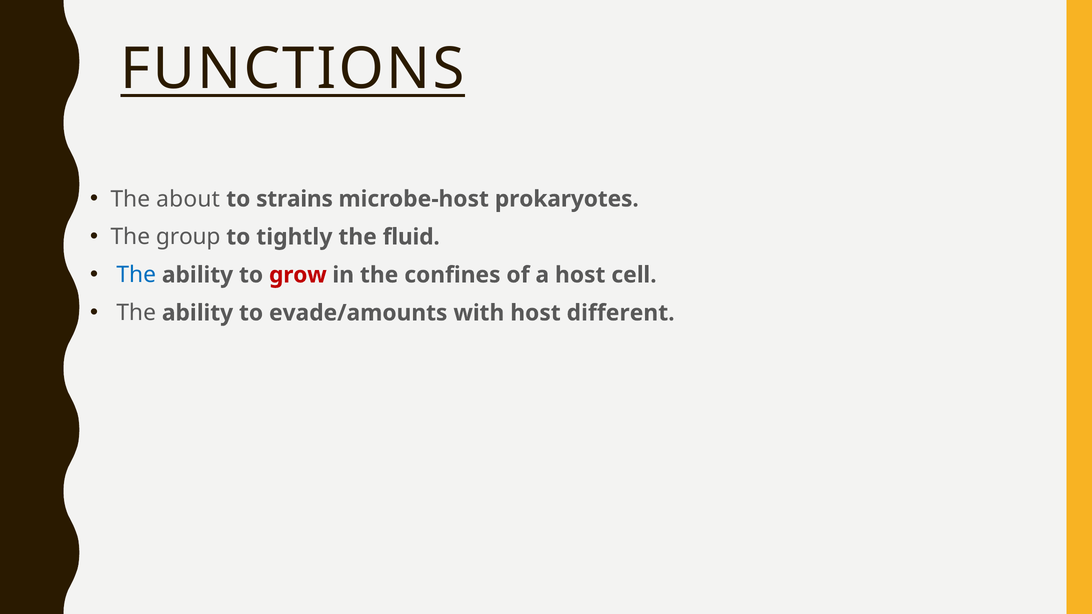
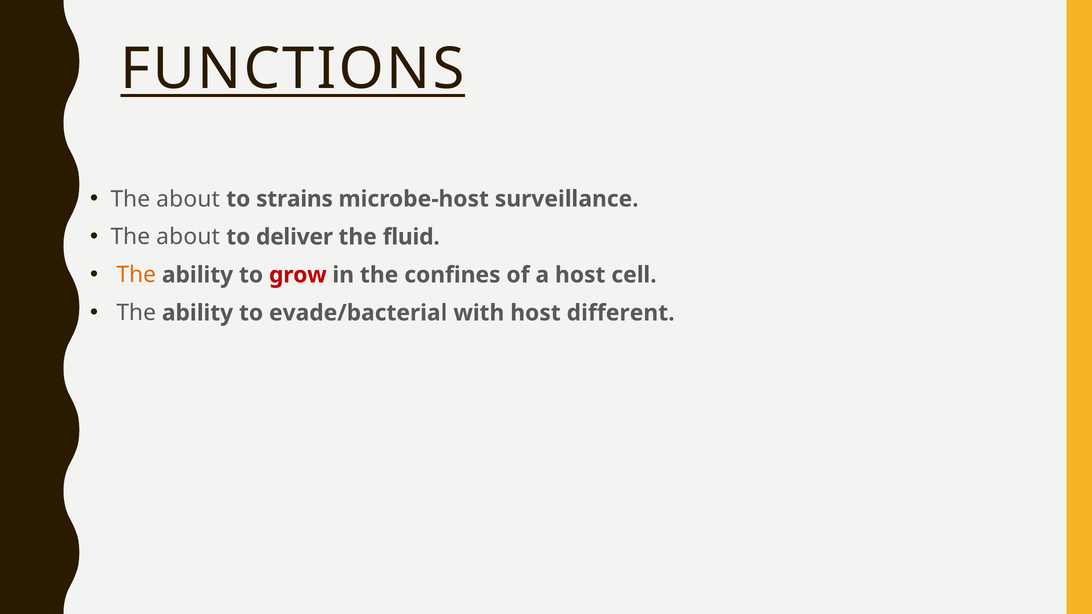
prokaryotes: prokaryotes -> surveillance (567, 199)
group: group -> about (188, 237)
tightly: tightly -> deliver (295, 237)
The colour: blue -> orange (136, 275)
evade/amounts: evade/amounts -> evade/bacterial (358, 313)
